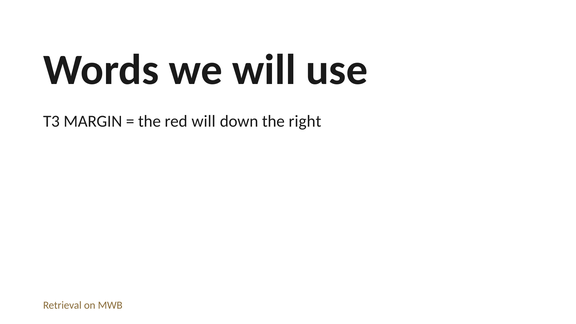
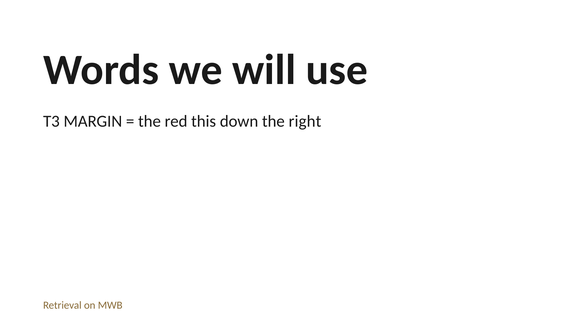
red will: will -> this (204, 121)
